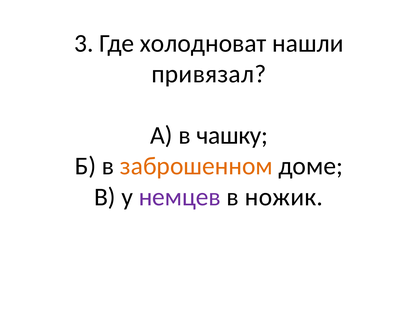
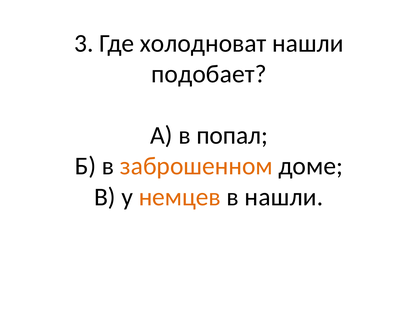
привязал: привязал -> подобает (209, 74)
чашку: чашку -> попал (232, 135)
немцев colour: purple -> orange (180, 197)
в ножик: ножик -> нашли (284, 197)
